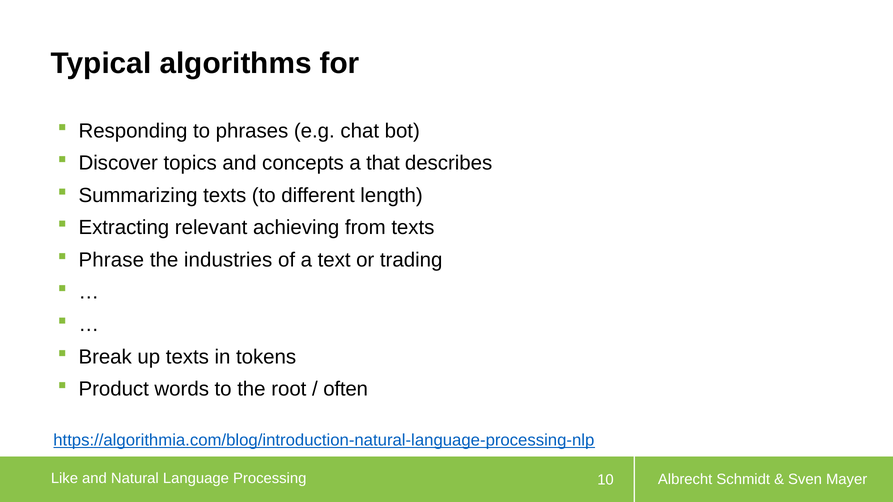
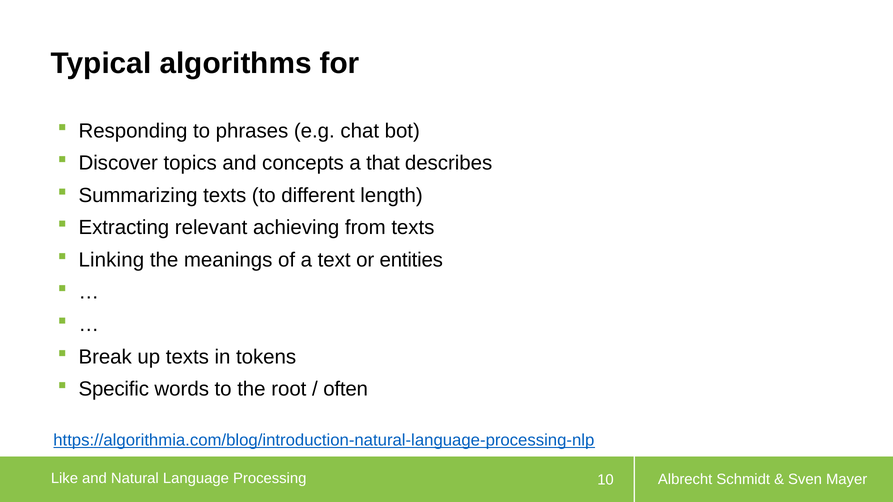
Phrase: Phrase -> Linking (111, 260)
industries: industries -> meanings (228, 260)
trading: trading -> entities (411, 260)
Product: Product -> Specific (114, 389)
